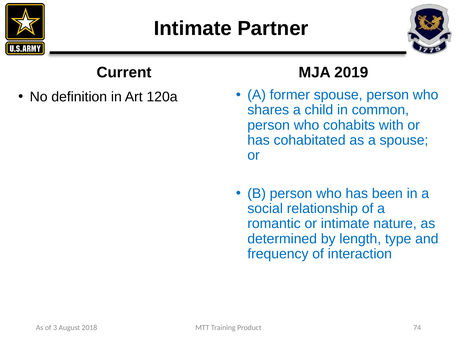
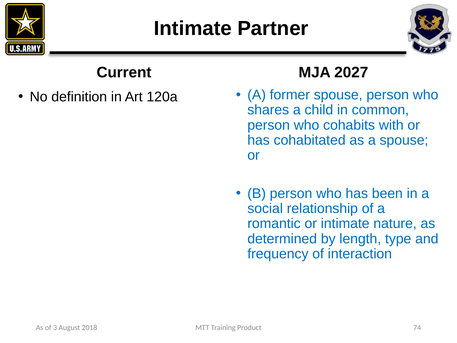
2019: 2019 -> 2027 (351, 72)
